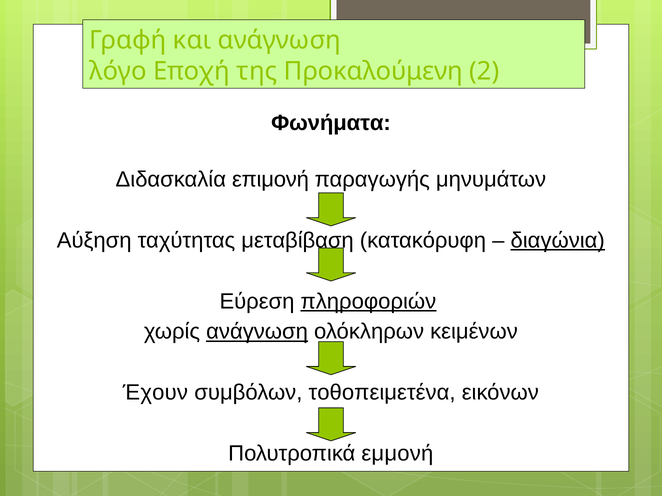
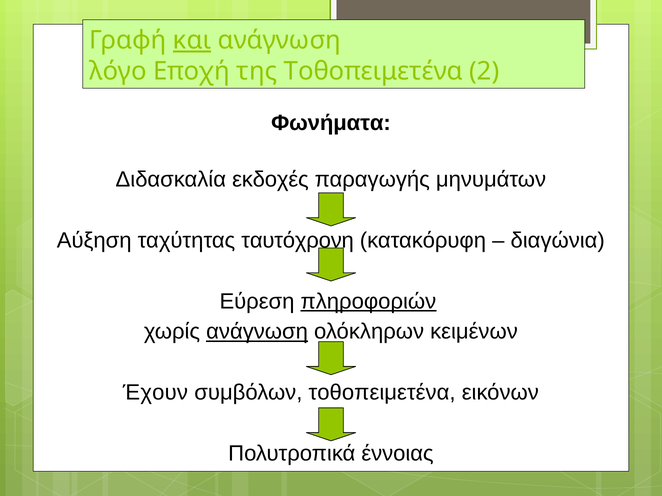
και underline: none -> present (192, 40)
της Προκαλούμενη: Προκαλούμενη -> Τοθοπειμετένα (373, 71)
επιμονή: επιμονή -> εκδοχές (270, 180)
μεταβίβαση: μεταβίβαση -> ταυτόχρονη (298, 241)
διαγώνια underline: present -> none (558, 241)
εμμονή: εμμονή -> έννοιας (398, 454)
